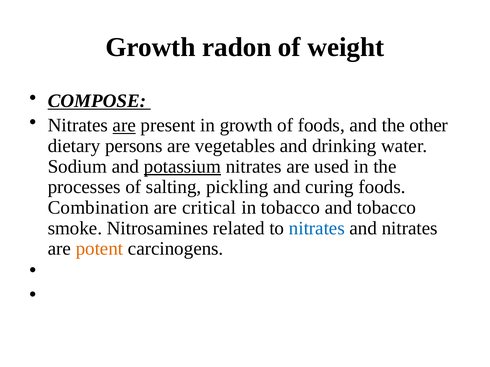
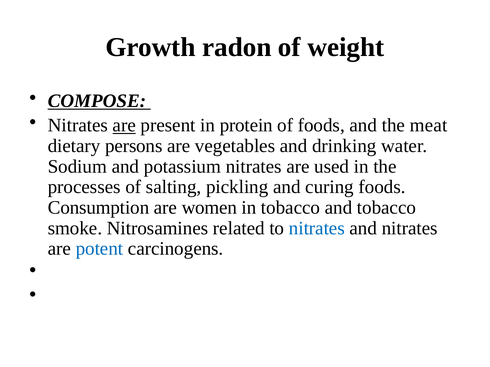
in growth: growth -> protein (246, 125)
other: other -> meat (429, 125)
potassium underline: present -> none (182, 167)
Combination: Combination -> Consumption (99, 208)
critical: critical -> women (209, 208)
potent colour: orange -> blue (99, 249)
